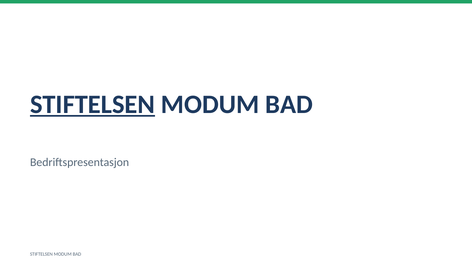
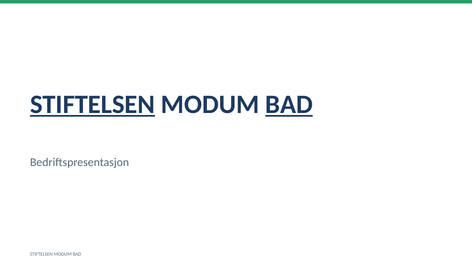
BAD underline: none -> present (289, 105)
